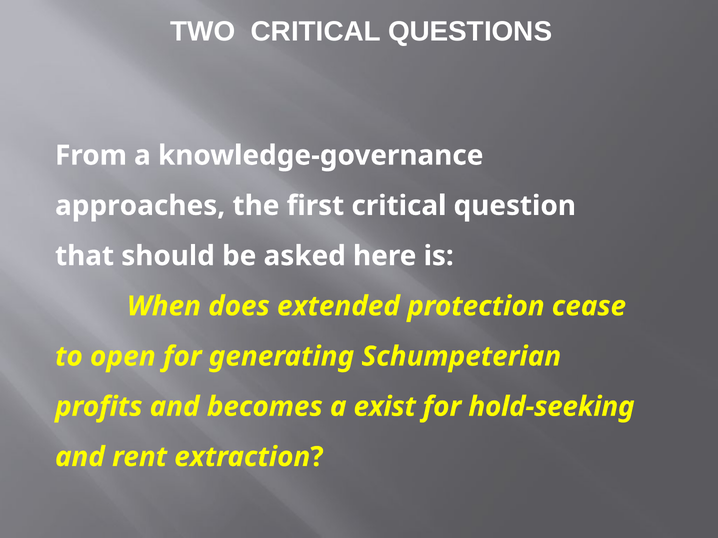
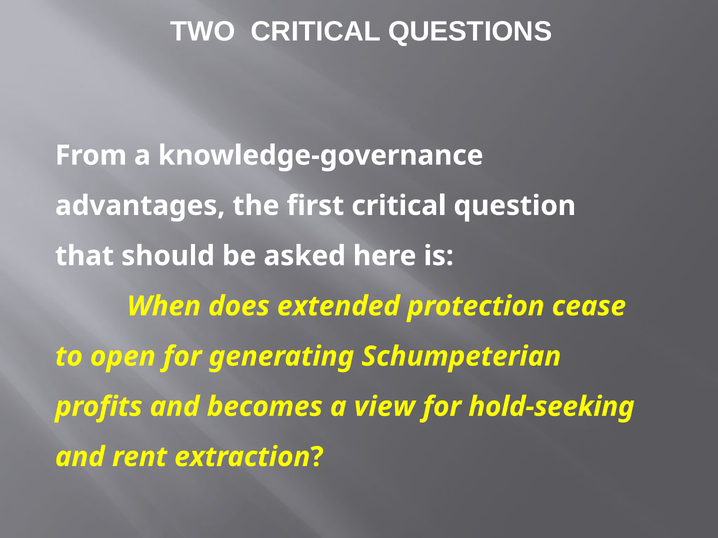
approaches: approaches -> advantages (140, 206)
exist: exist -> view (384, 407)
